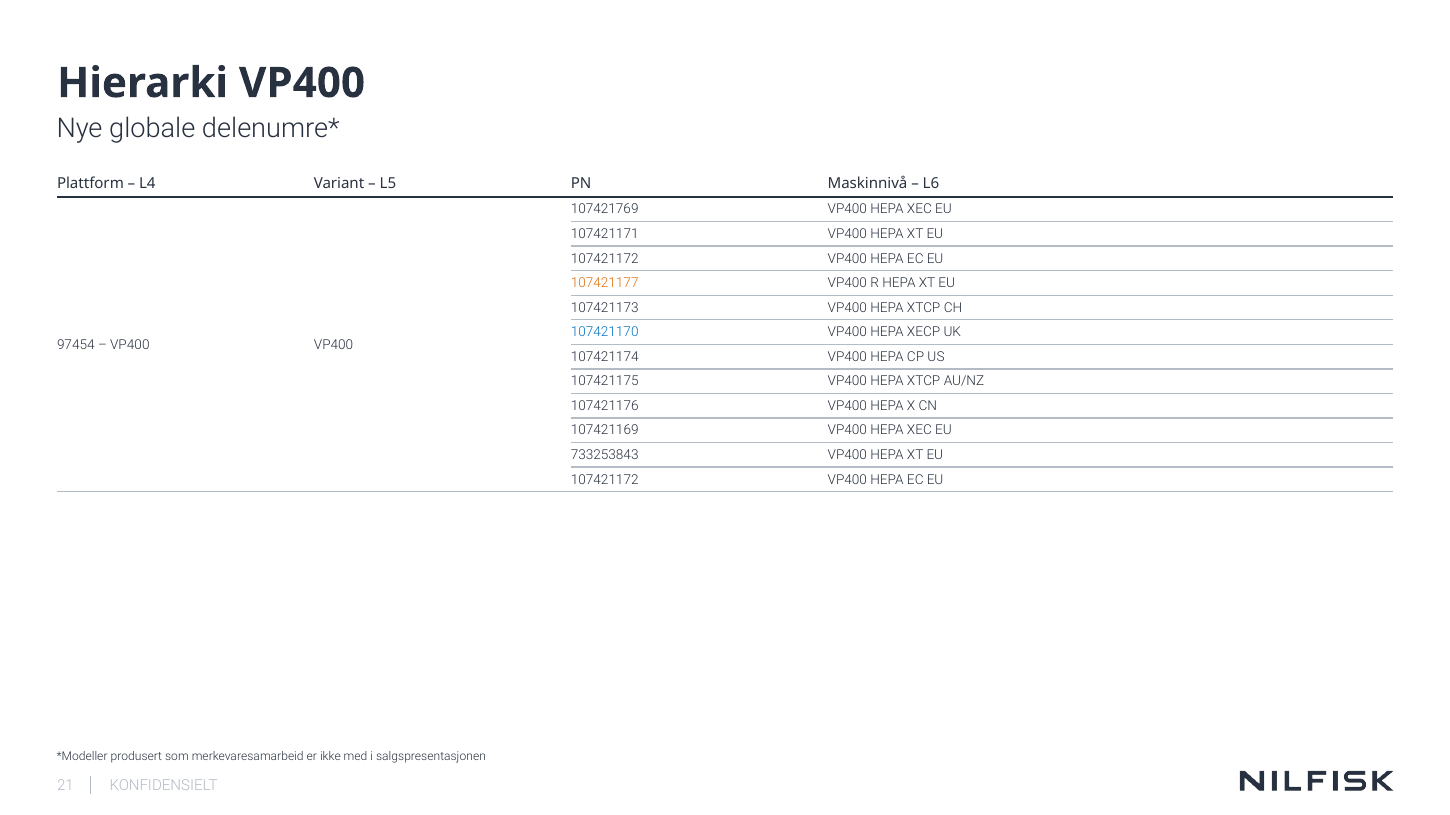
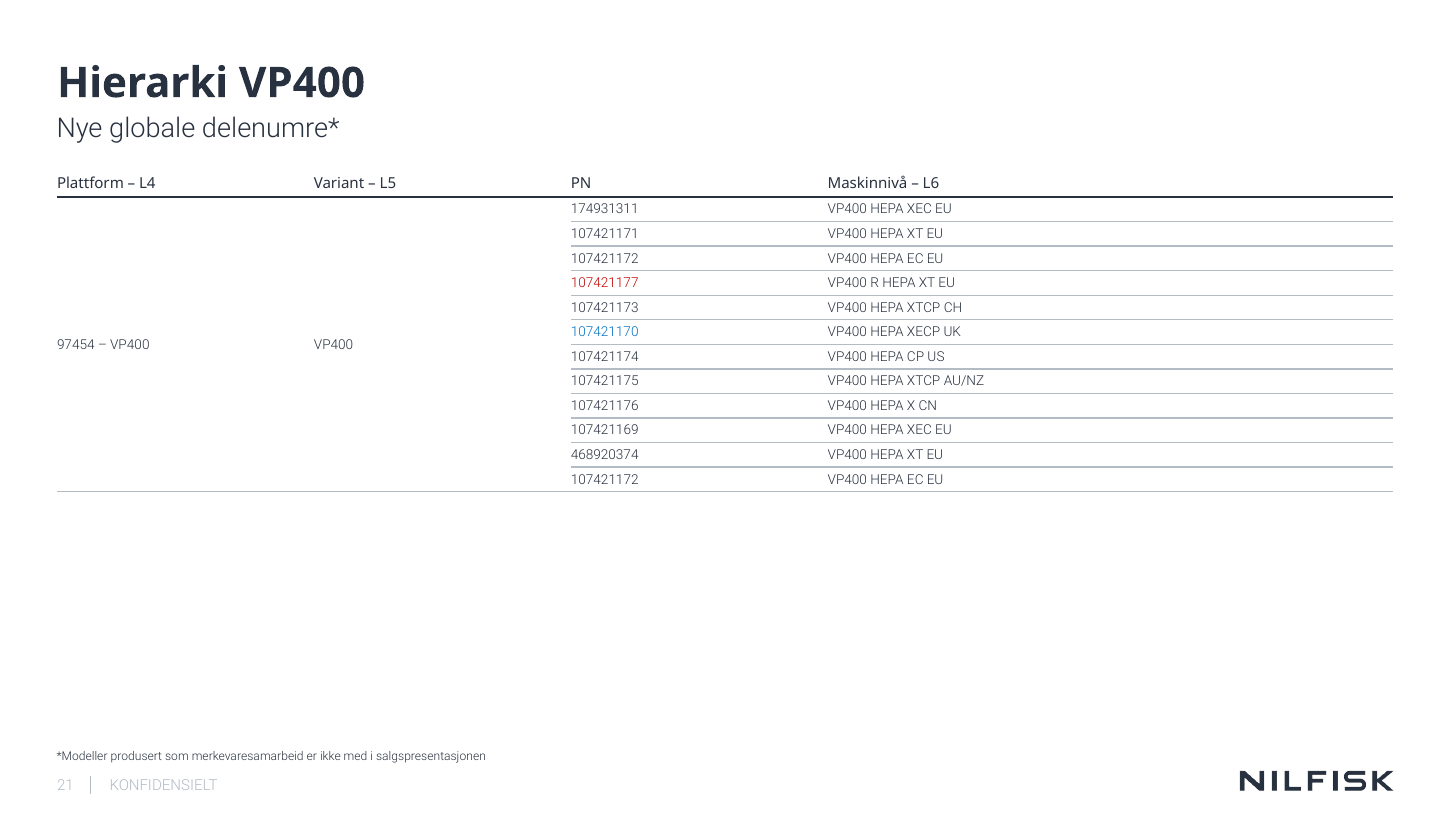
107421769: 107421769 -> 174931311 (605, 210)
107421177 colour: orange -> red (605, 283)
733253843: 733253843 -> 468920374 (605, 455)
